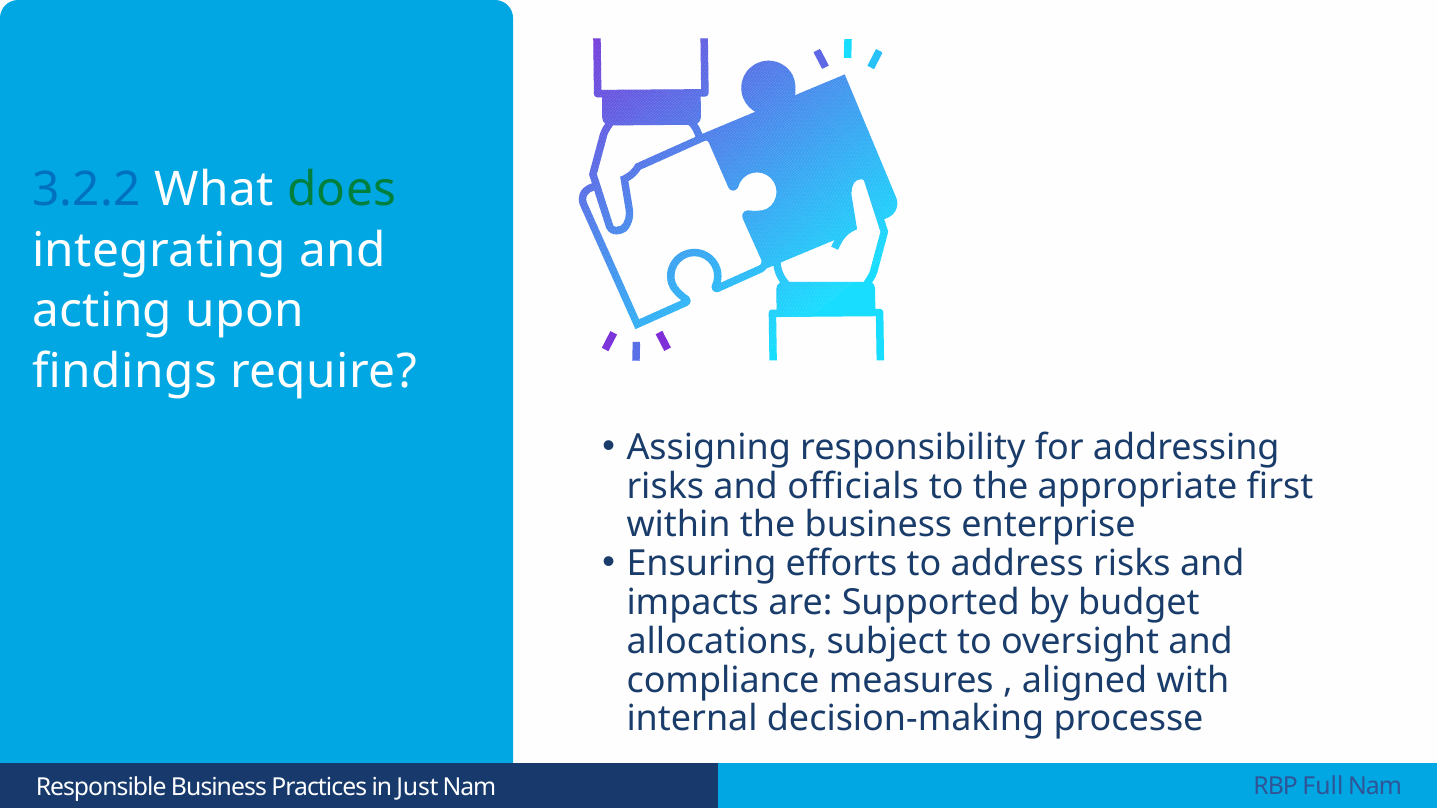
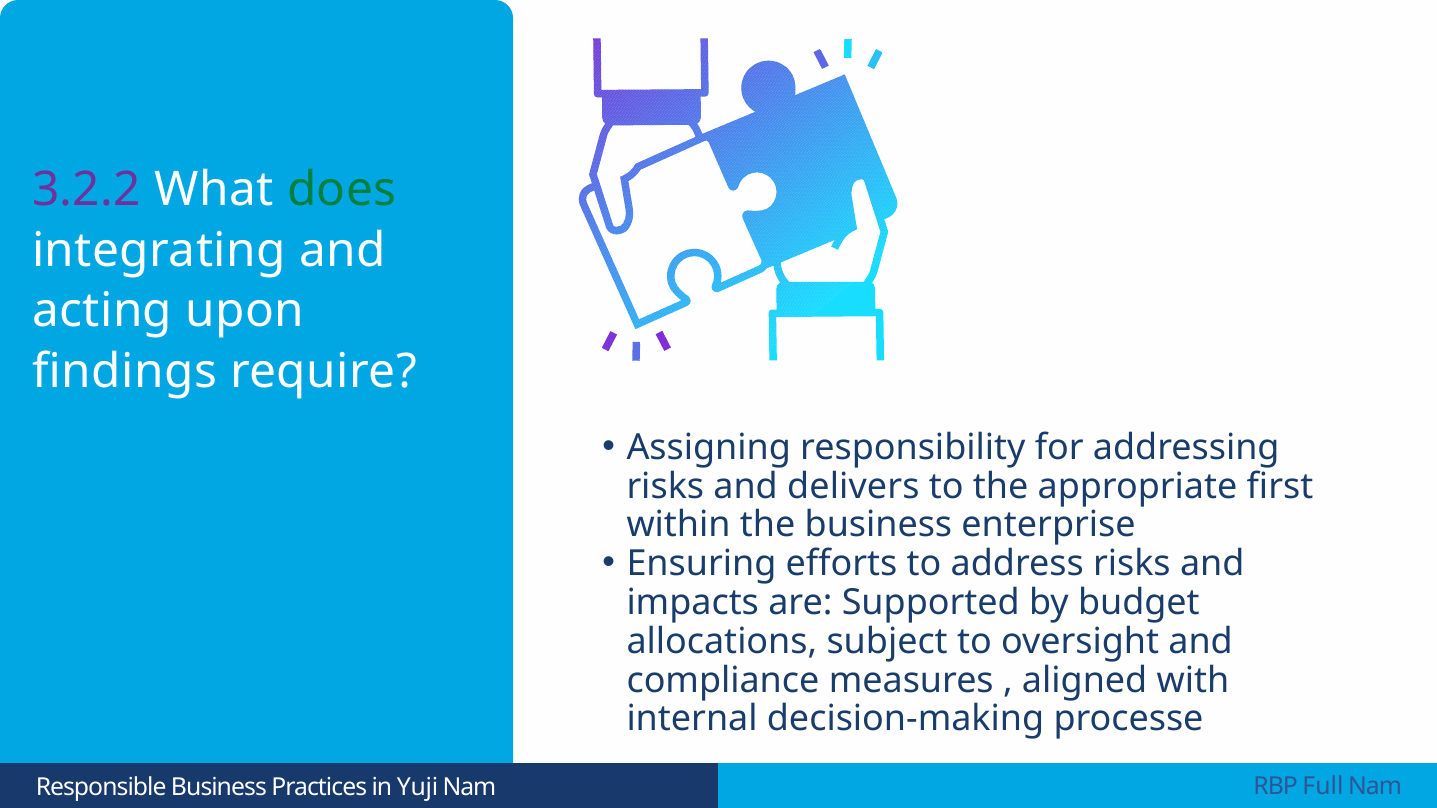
3.2.2 colour: blue -> purple (87, 190)
officials: officials -> delivers (853, 486)
Just: Just -> Yuji (418, 787)
